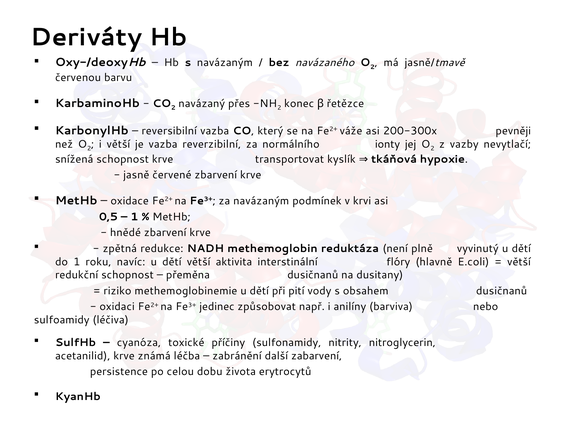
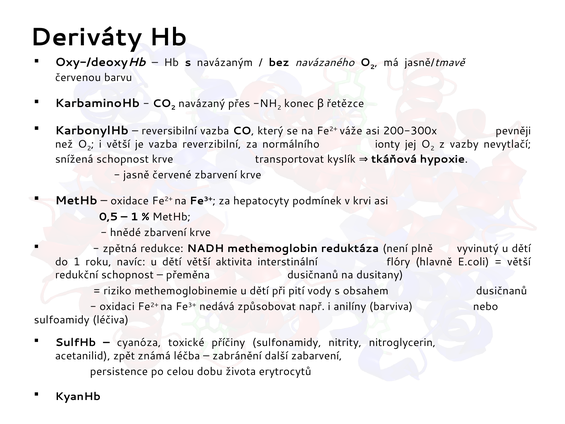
za navázaným: navázaným -> hepatocyty (261, 201)
jedinec: jedinec -> nedává (217, 307)
acetanilid krve: krve -> zpět (124, 356)
